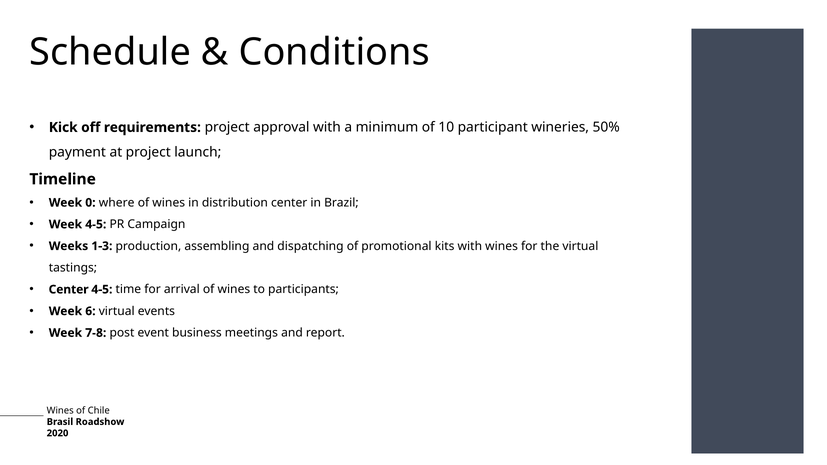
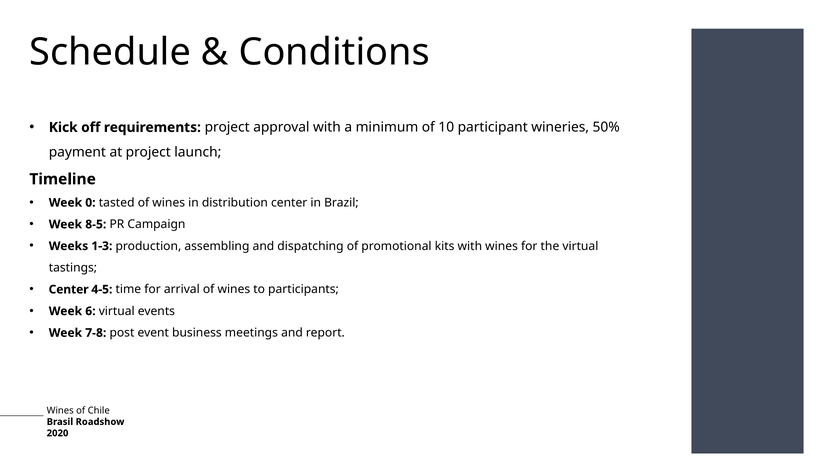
where: where -> tasted (117, 203)
Week 4-5: 4-5 -> 8-5 (96, 224)
